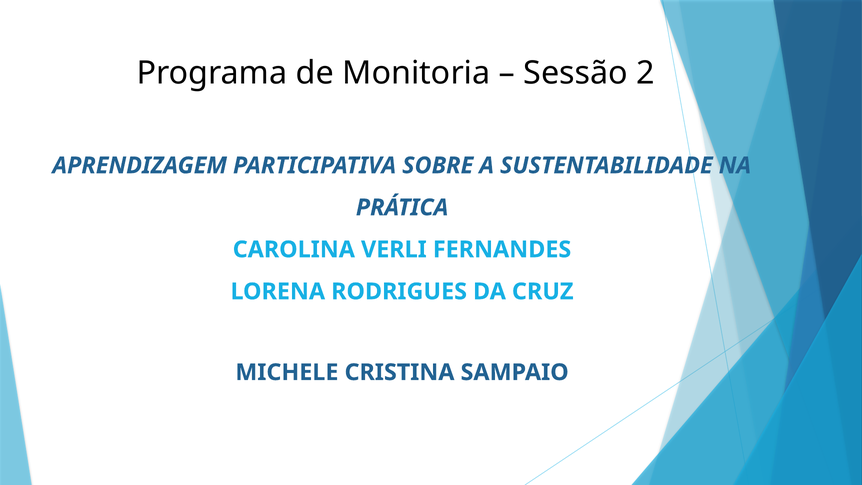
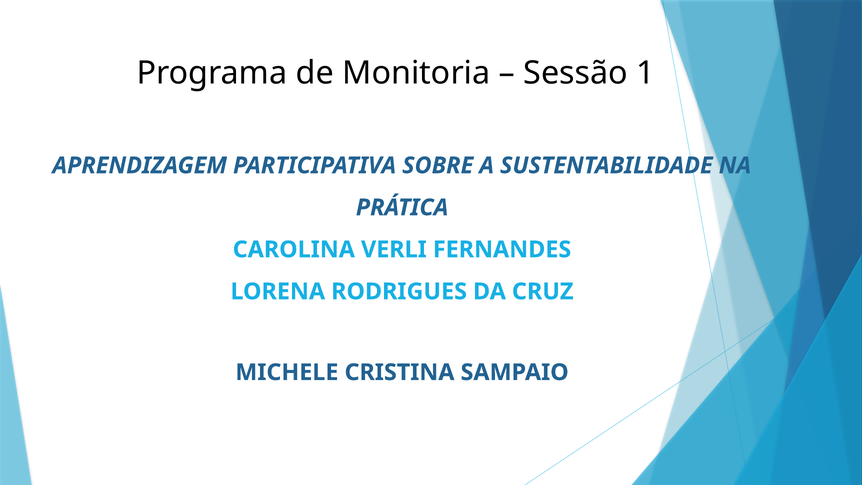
2: 2 -> 1 (646, 73)
